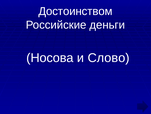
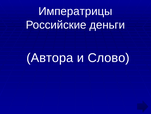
Достоинством: Достоинством -> Императрицы (75, 11)
Носова: Носова -> Автора (50, 57)
